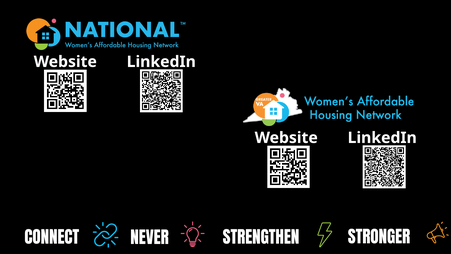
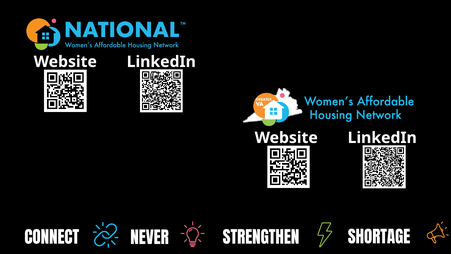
STRONGER: STRONGER -> SHORTAGE (379, 238)
